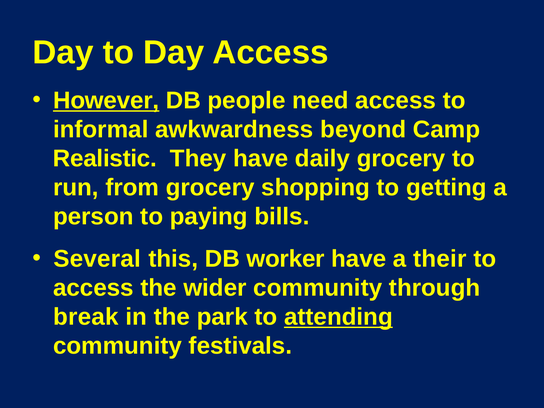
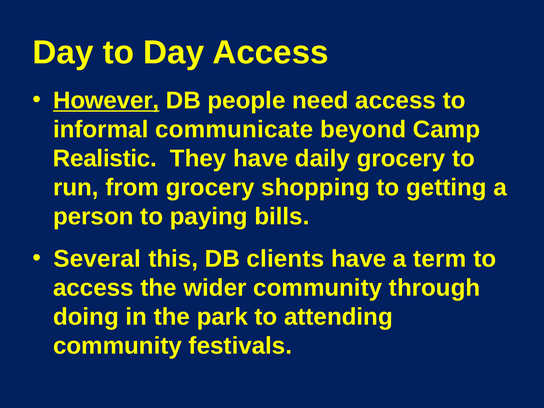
awkwardness: awkwardness -> communicate (234, 130)
worker: worker -> clients (285, 259)
their: their -> term (440, 259)
break: break -> doing (86, 317)
attending underline: present -> none (338, 317)
